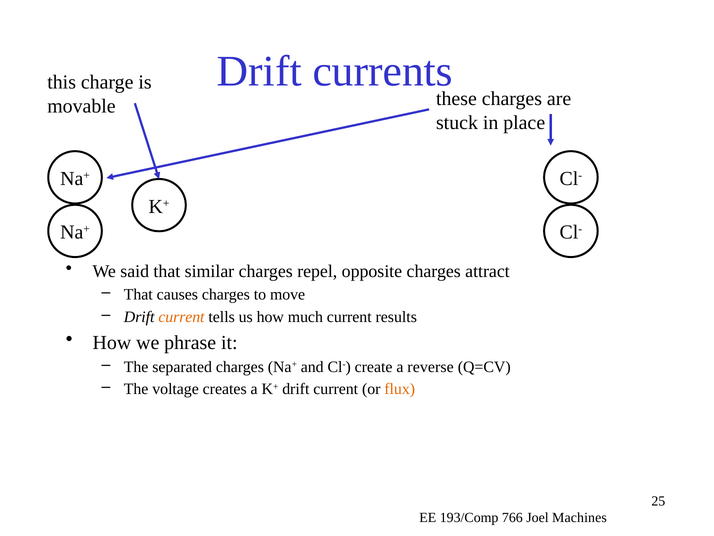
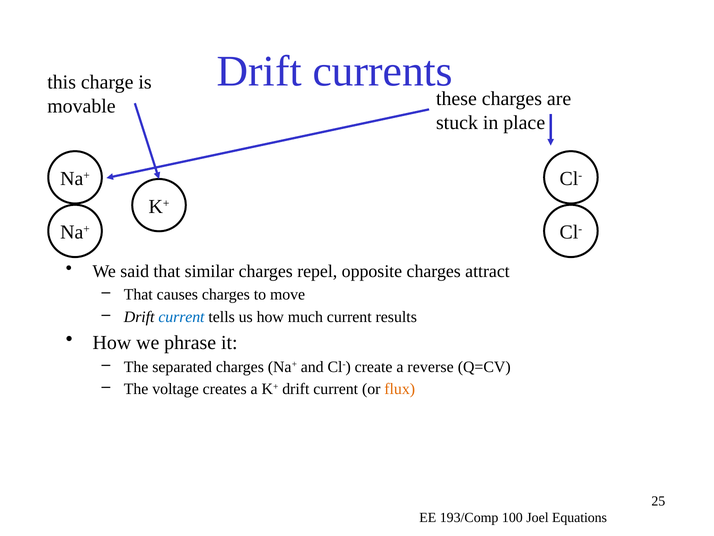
current colour: orange -> blue (181, 317)
766: 766 -> 100 (512, 517)
Machines: Machines -> Equations (580, 517)
